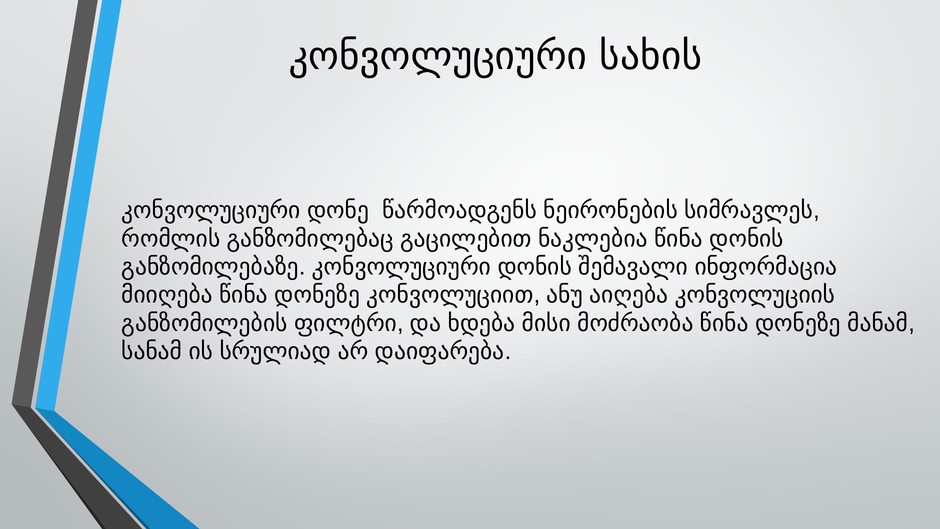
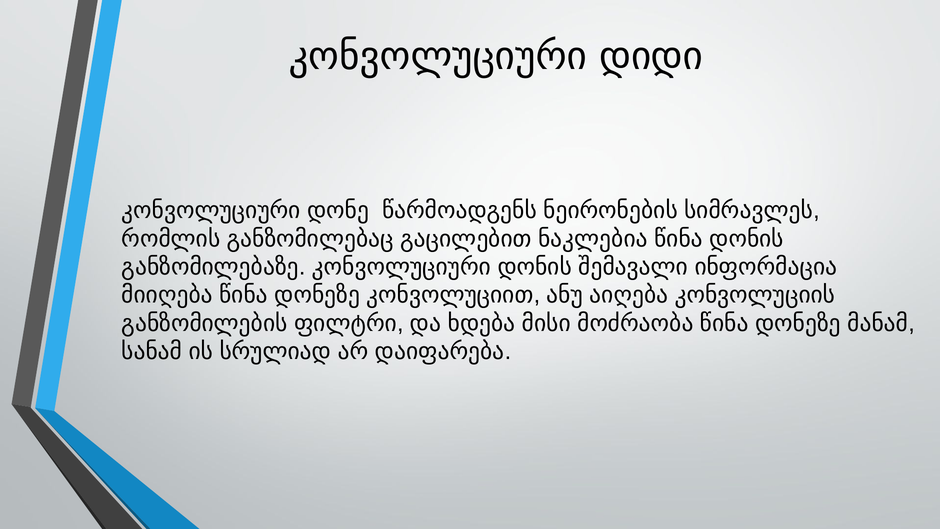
სახის: სახის -> დიდი (651, 56)
